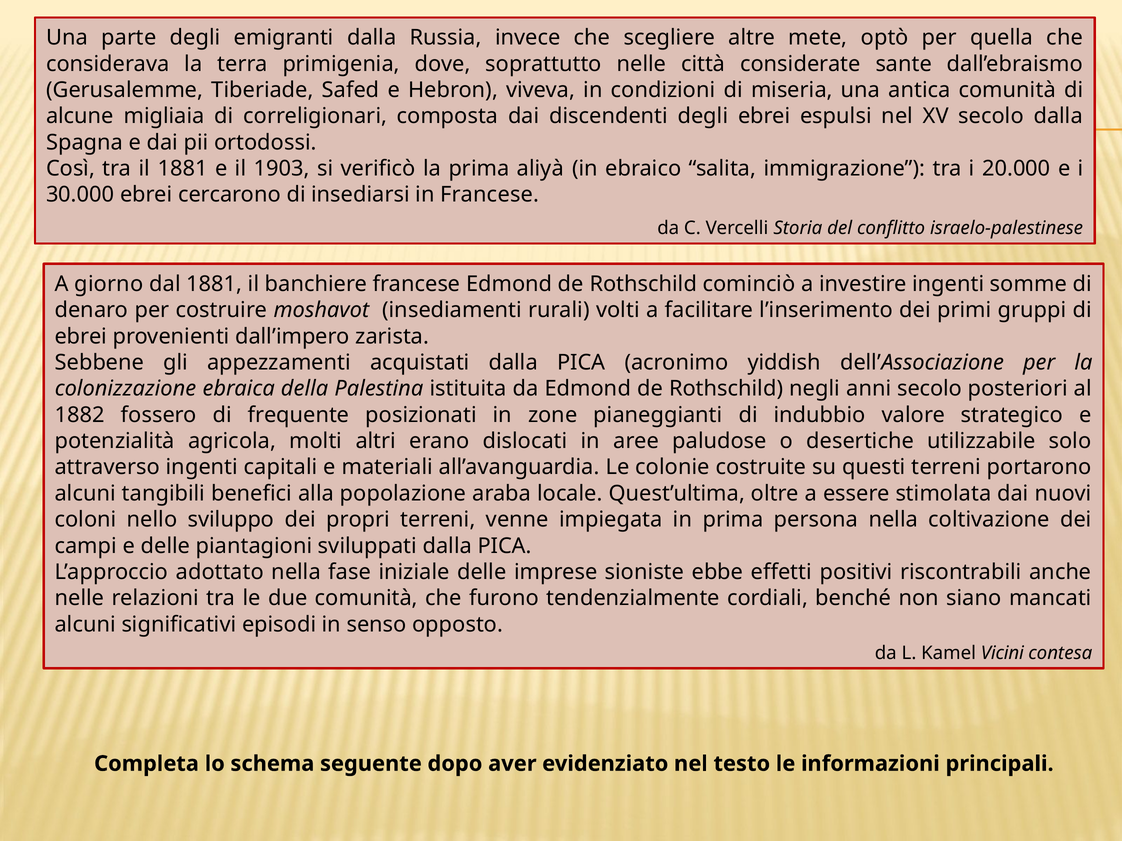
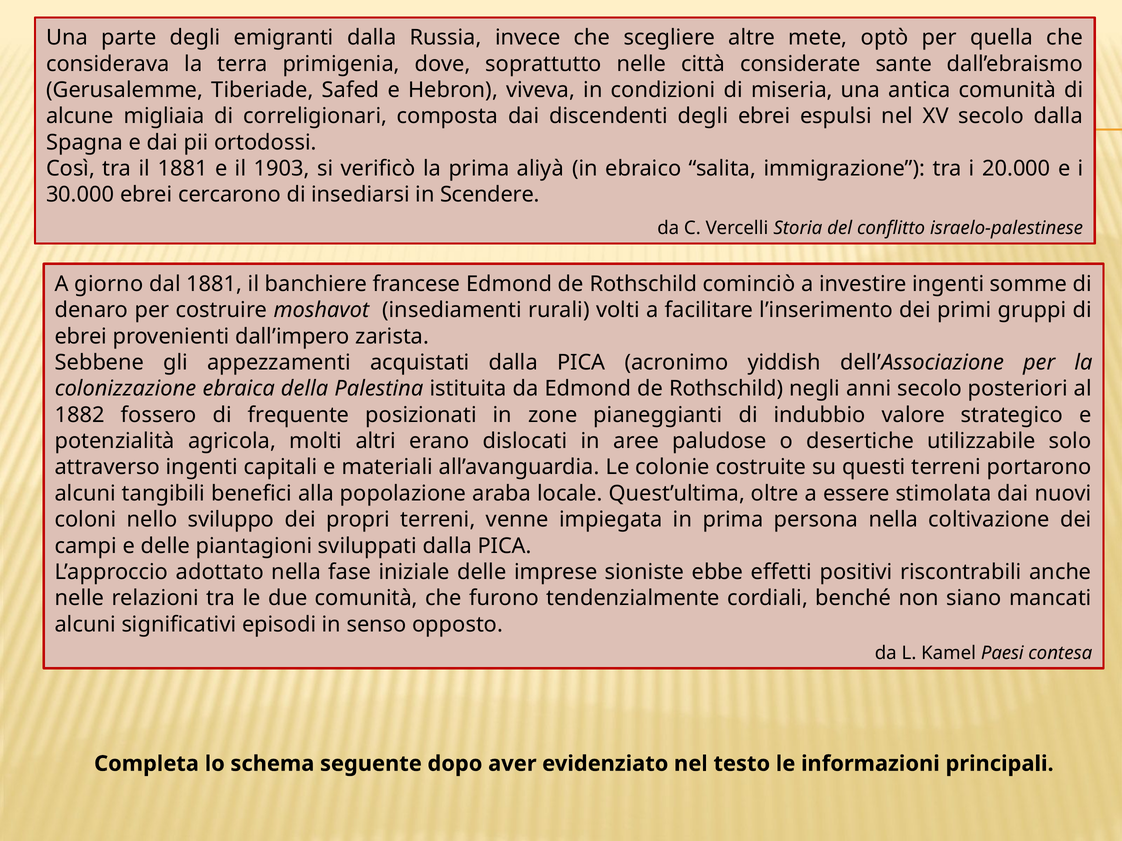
in Francese: Francese -> Scendere (490, 195)
Vicini: Vicini -> Paesi (1002, 653)
